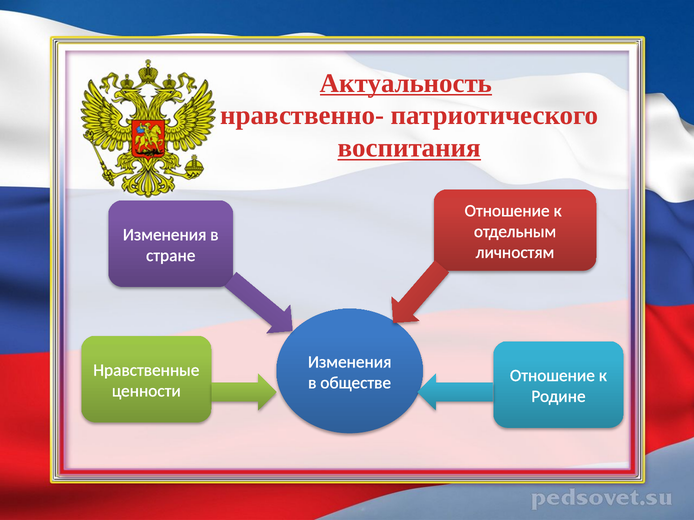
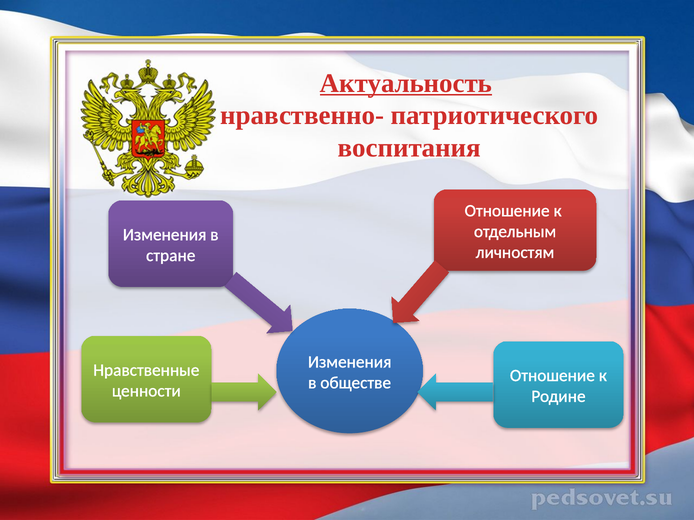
воспитания underline: present -> none (409, 148)
